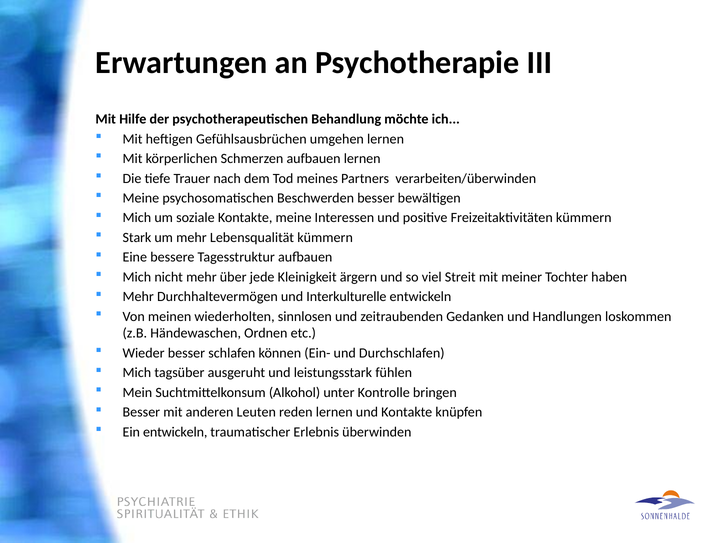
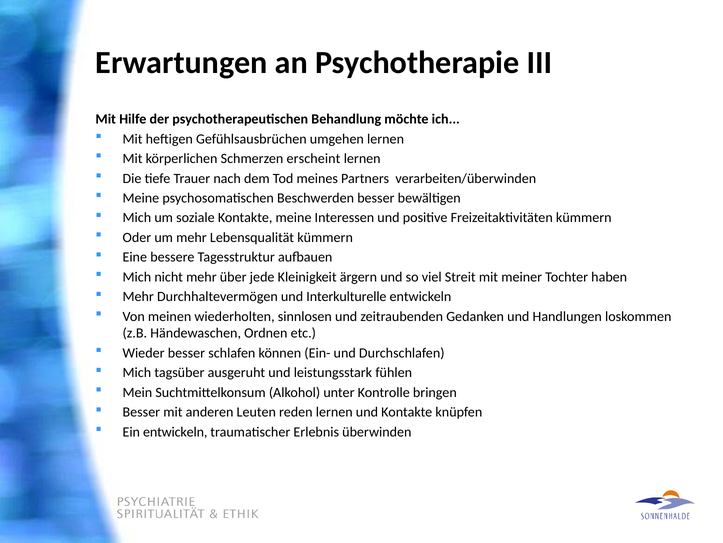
Schmerzen aufbauen: aufbauen -> erscheint (313, 158)
Stark: Stark -> Oder (137, 237)
